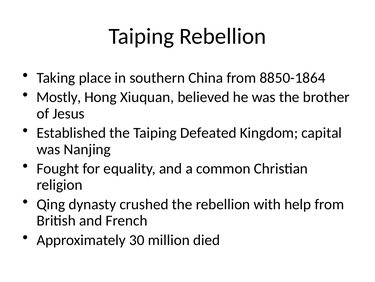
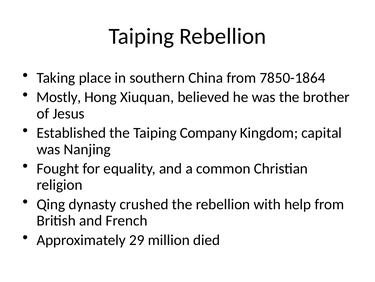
8850-1864: 8850-1864 -> 7850-1864 (293, 78)
Defeated: Defeated -> Company (208, 133)
30: 30 -> 29 (137, 239)
